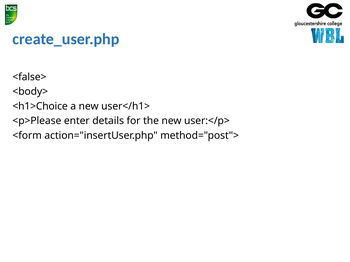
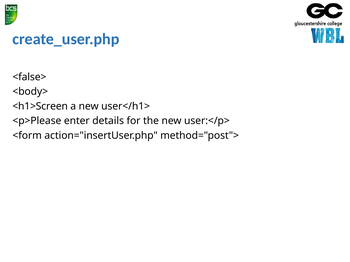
<h1>Choice: <h1>Choice -> <h1>Screen (40, 106)
